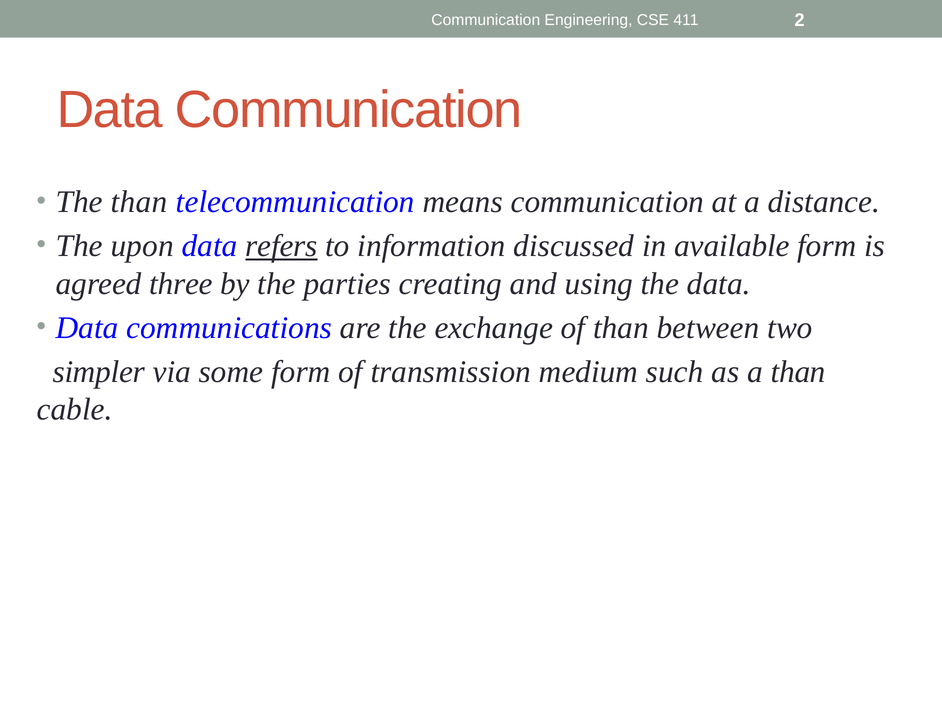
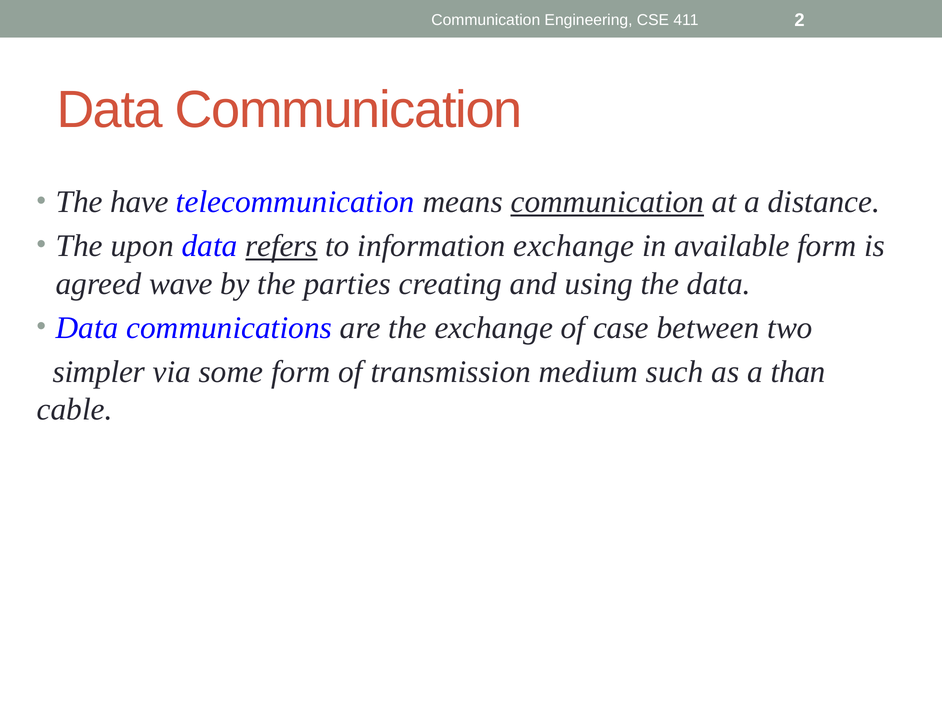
The than: than -> have (140, 202)
communication underline: none -> present (607, 202)
information discussed: discussed -> exchange (574, 246)
three: three -> wave (181, 284)
of than: than -> case (621, 327)
